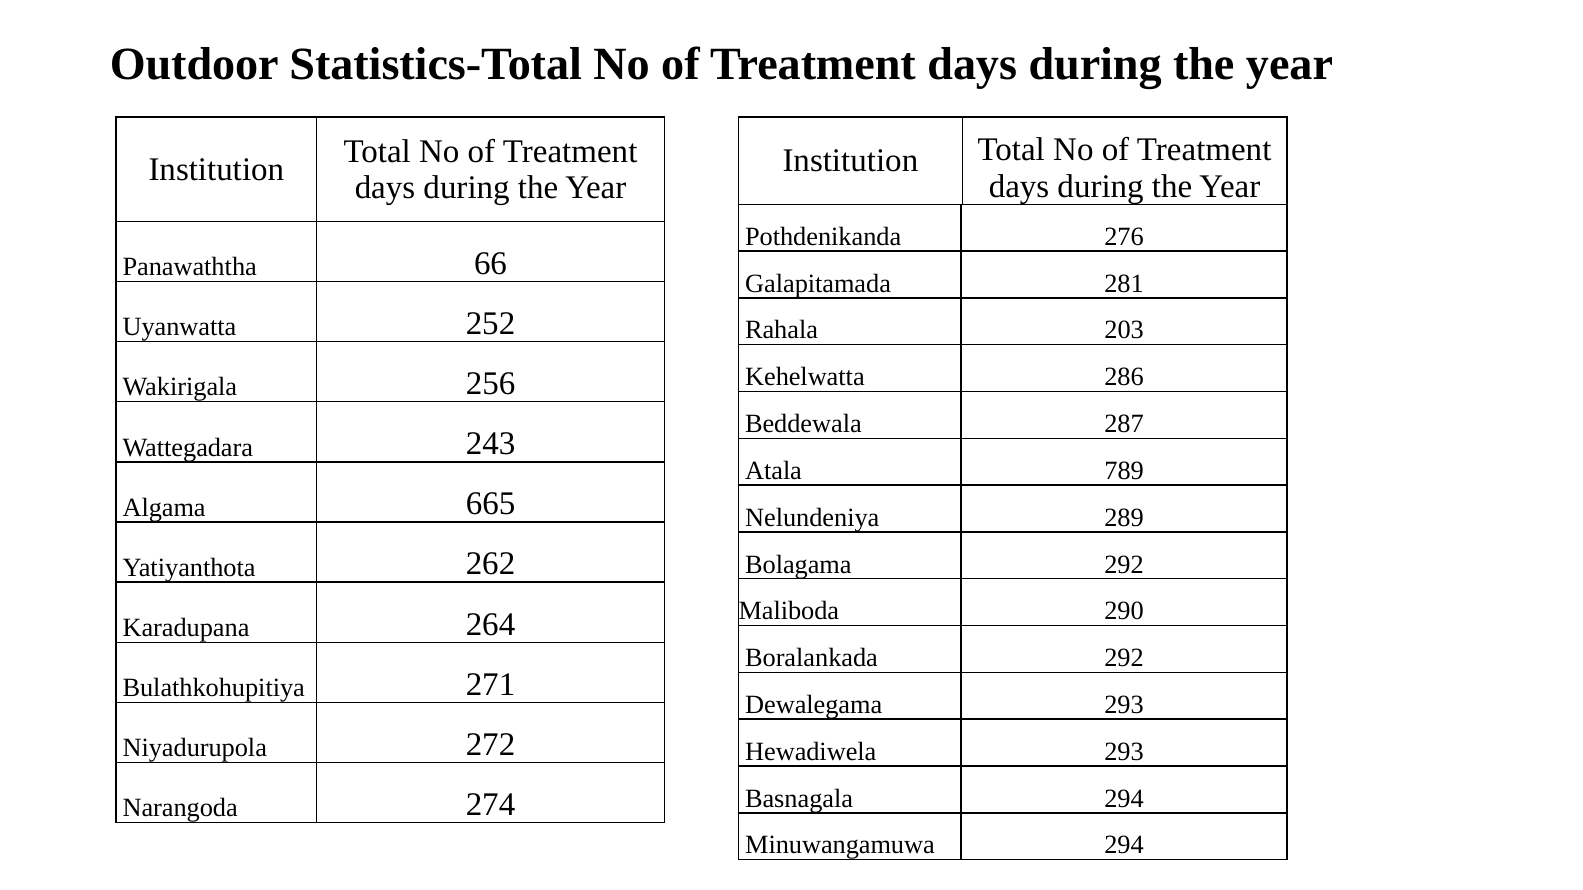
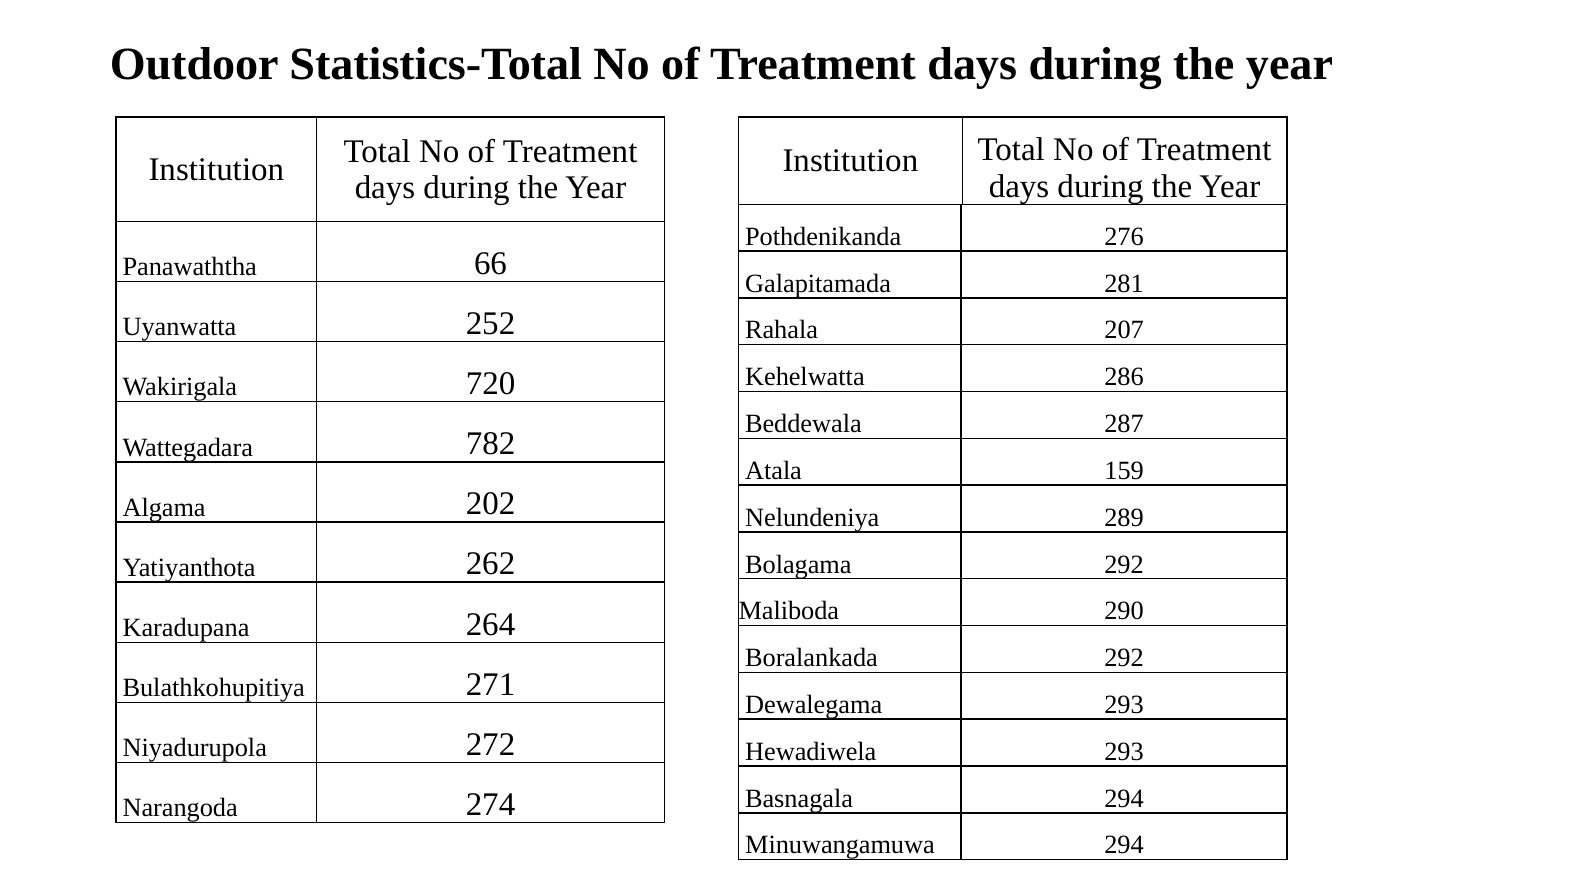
203: 203 -> 207 (1124, 330)
256: 256 -> 720 (491, 384)
243: 243 -> 782 (491, 444)
789: 789 -> 159 (1124, 471)
665: 665 -> 202 (491, 504)
